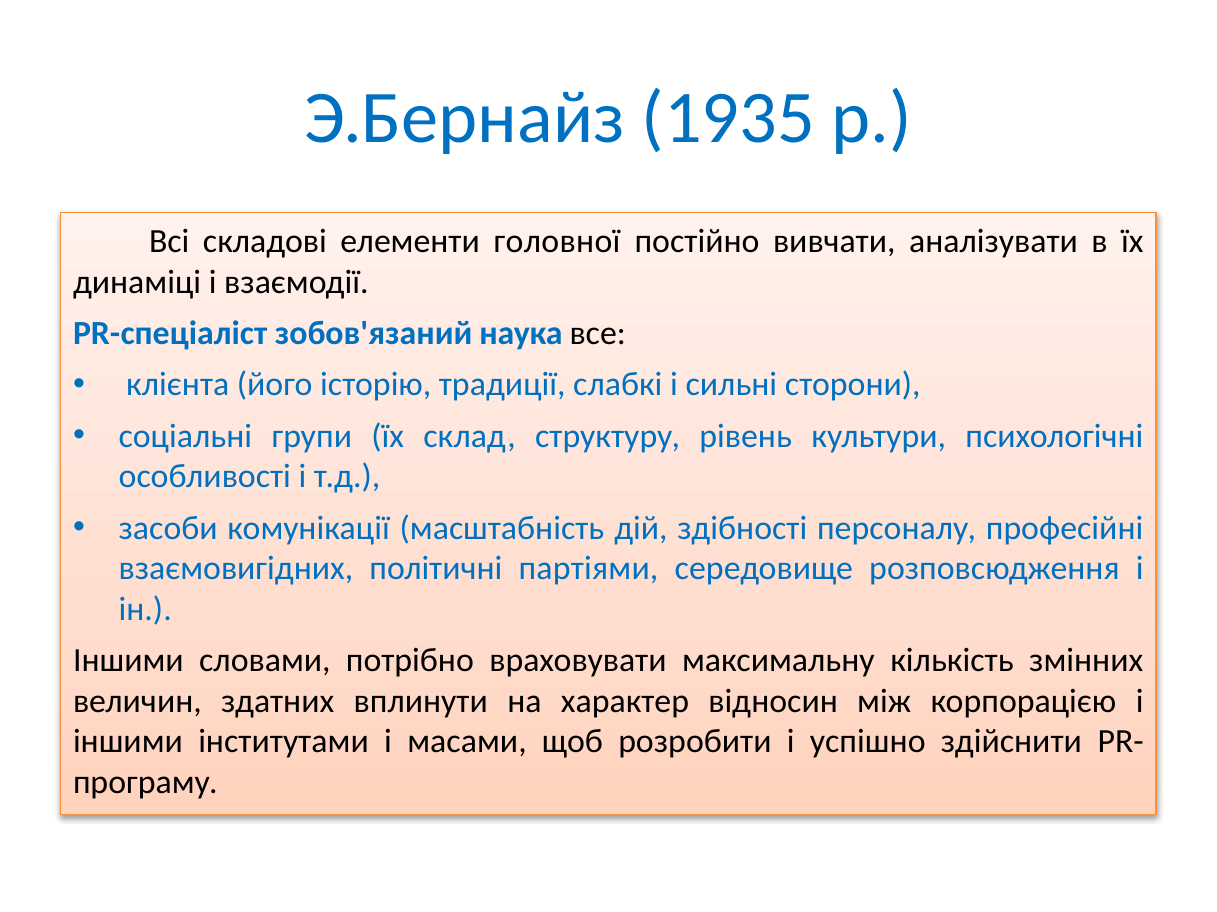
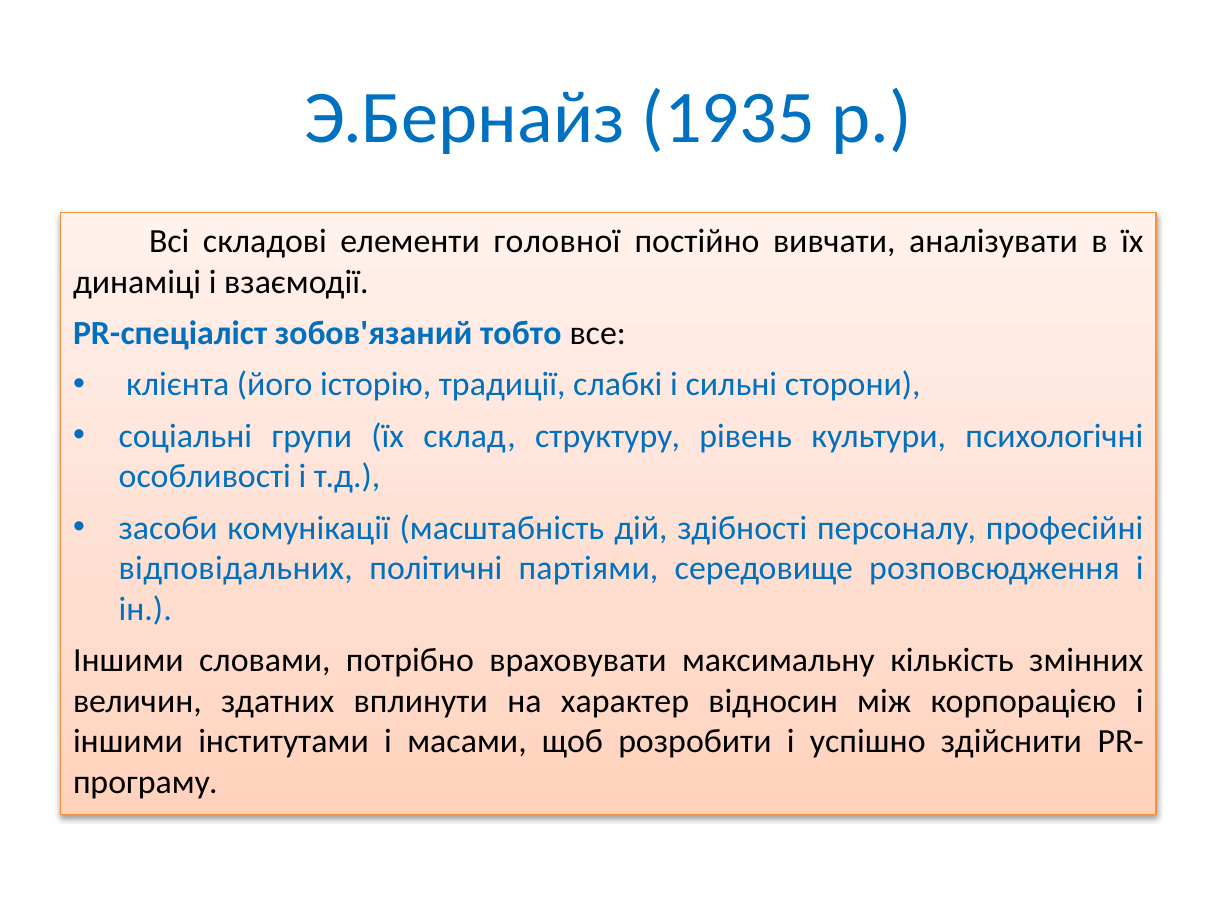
наука: наука -> тобто (521, 334)
взаємовигідних: взаємовигідних -> відповідальних (236, 569)
